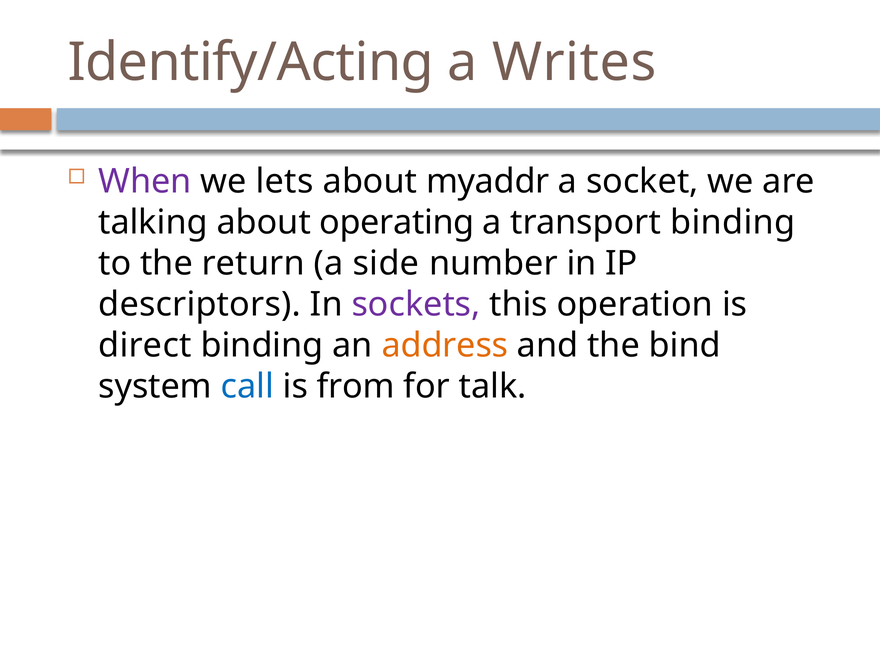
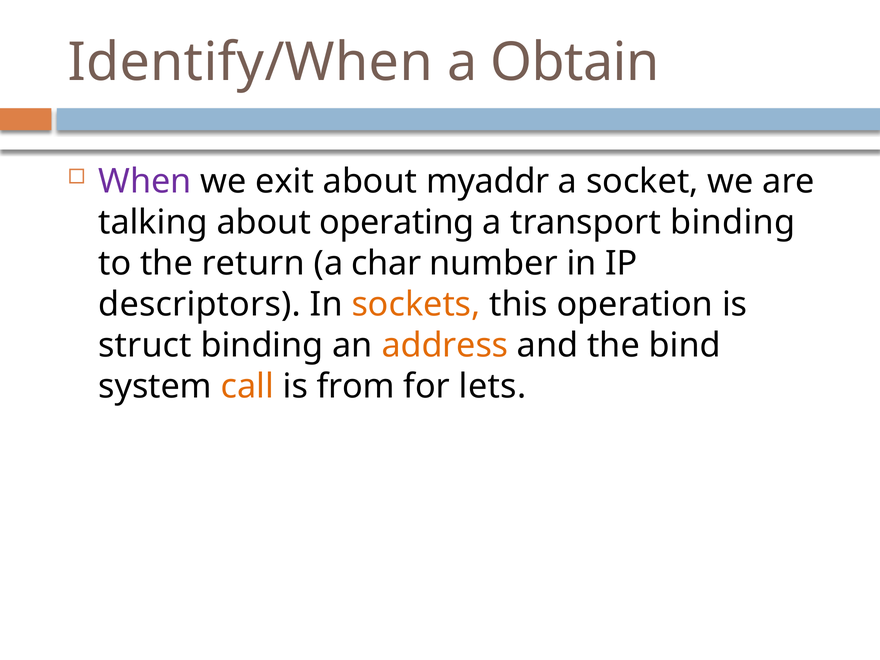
Identify/Acting: Identify/Acting -> Identify/When (250, 63)
Writes: Writes -> Obtain (575, 63)
lets: lets -> exit (285, 181)
side: side -> char (386, 263)
sockets colour: purple -> orange (416, 304)
direct: direct -> struct (145, 346)
call colour: blue -> orange (247, 387)
talk: talk -> lets (493, 387)
